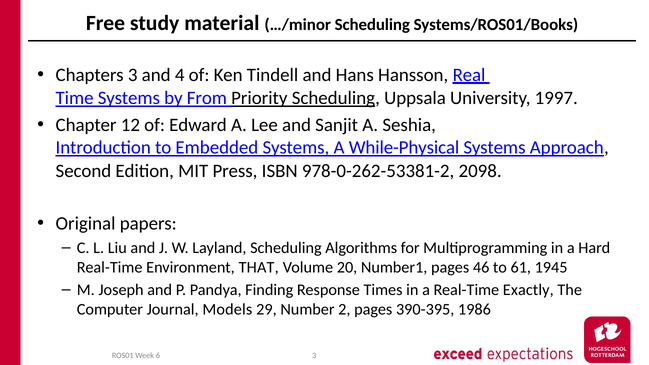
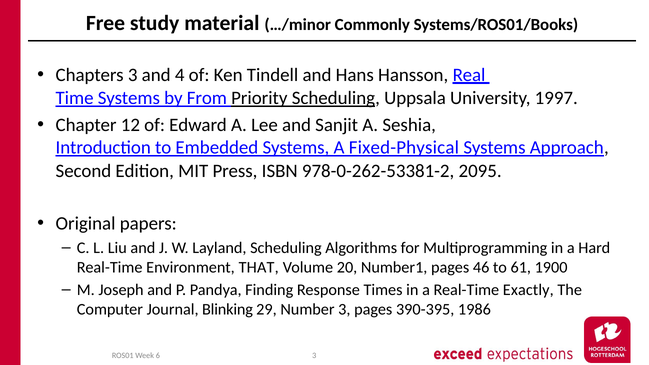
…/minor Scheduling: Scheduling -> Commonly (372, 25)
While-Physical: While-Physical -> Fixed-Physical (404, 148)
2098: 2098 -> 2095 (480, 171)
1945: 1945 -> 1900 (551, 267)
Models: Models -> Blinking (228, 310)
Number 2: 2 -> 3 (344, 310)
